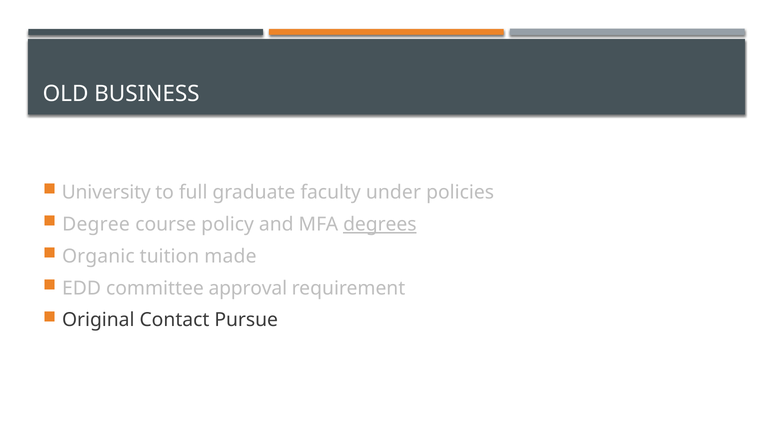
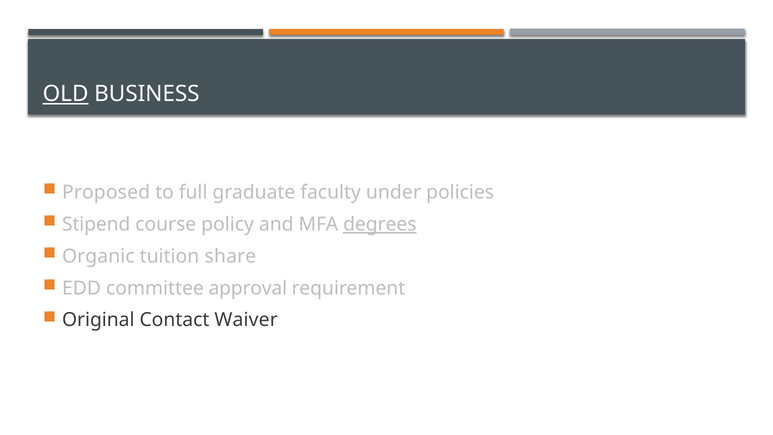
OLD underline: none -> present (66, 94)
University: University -> Proposed (106, 192)
Degree: Degree -> Stipend (96, 224)
made: made -> share (230, 256)
Pursue: Pursue -> Waiver (246, 320)
